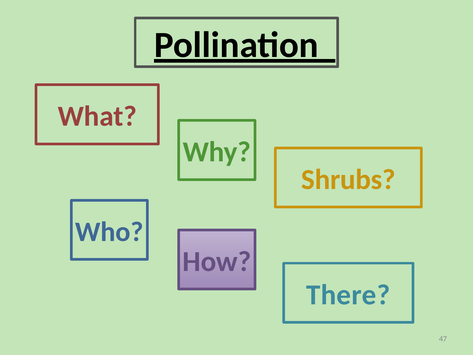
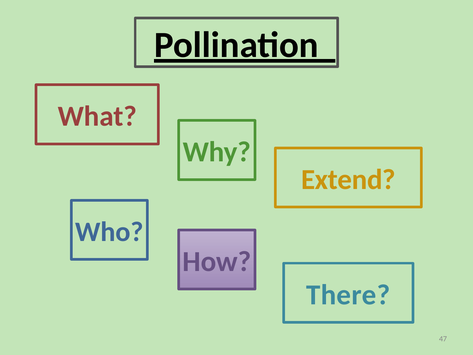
Shrubs: Shrubs -> Extend (348, 179)
